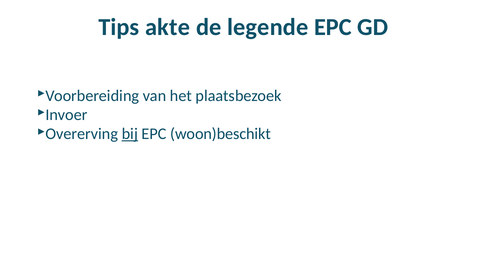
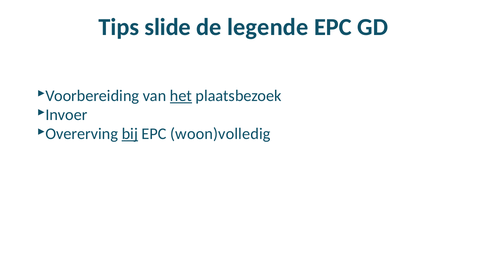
akte: akte -> slide (168, 27)
het underline: none -> present (181, 96)
woon)beschikt: woon)beschikt -> woon)volledig (220, 134)
